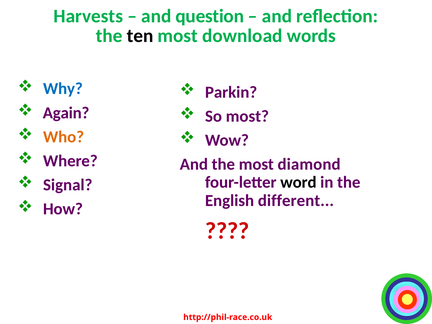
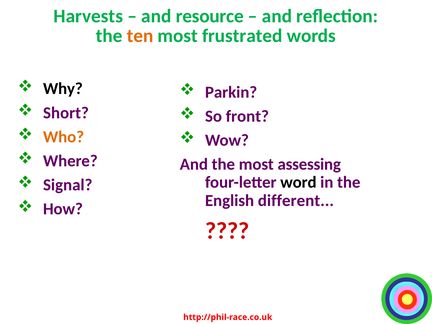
question: question -> resource (210, 16)
ten colour: black -> orange (140, 36)
download: download -> frustrated (242, 36)
Why colour: blue -> black (63, 89)
Again: Again -> Short (66, 113)
So most: most -> front (247, 116)
diamond: diamond -> assessing (309, 164)
